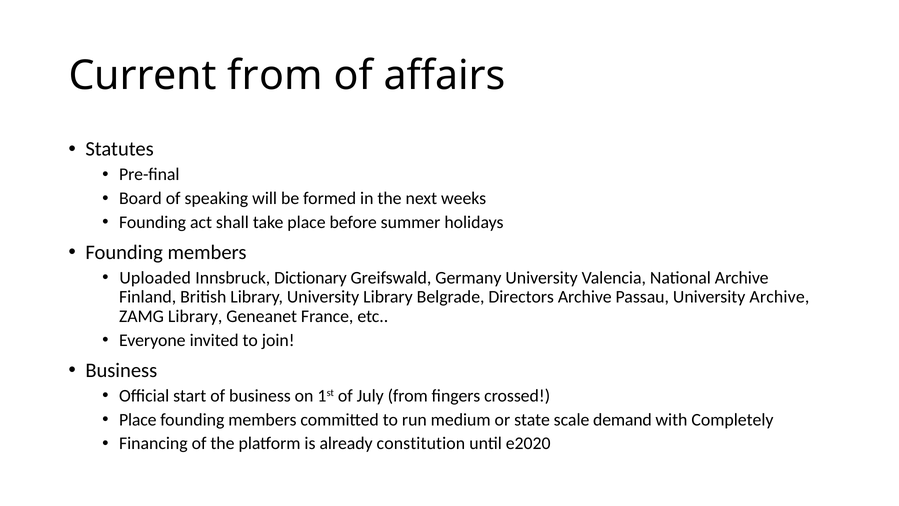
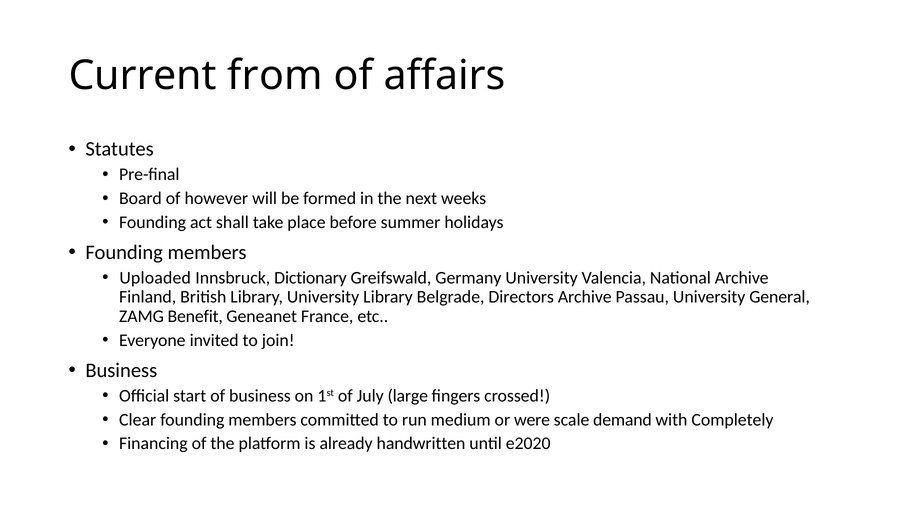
speaking: speaking -> however (216, 198)
University Archive: Archive -> General (780, 297)
ZAMG Library: Library -> Benefit (195, 316)
July from: from -> large (408, 396)
Place: Place -> Clear (138, 419)
state: state -> were (532, 419)
constitution: constitution -> handwritten (421, 443)
